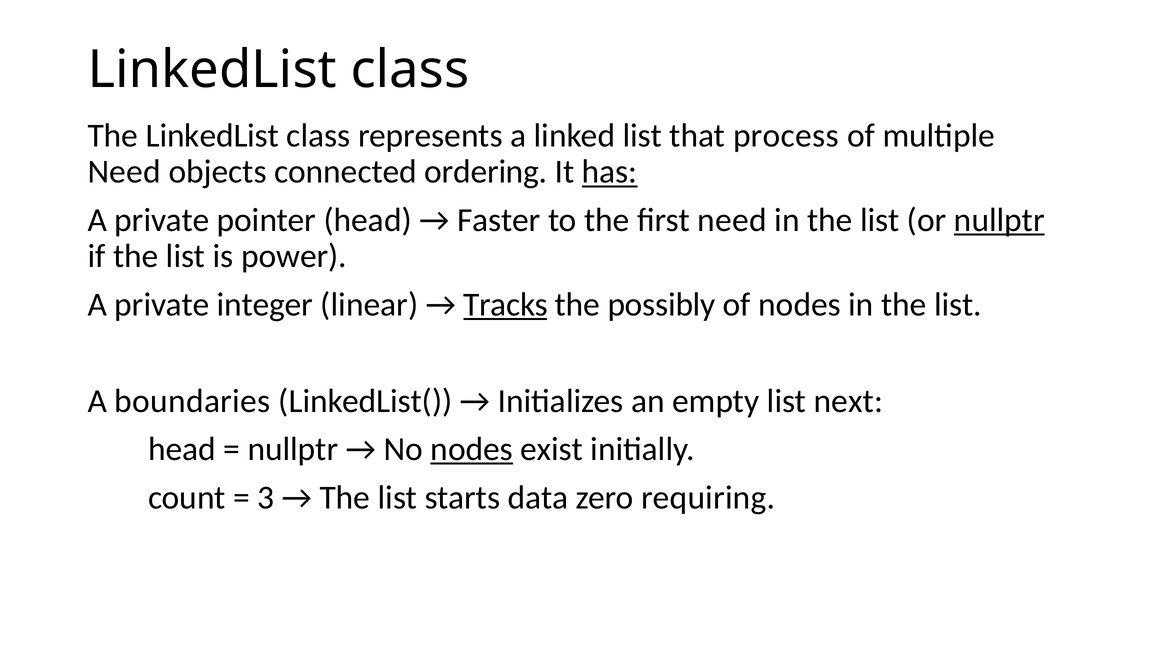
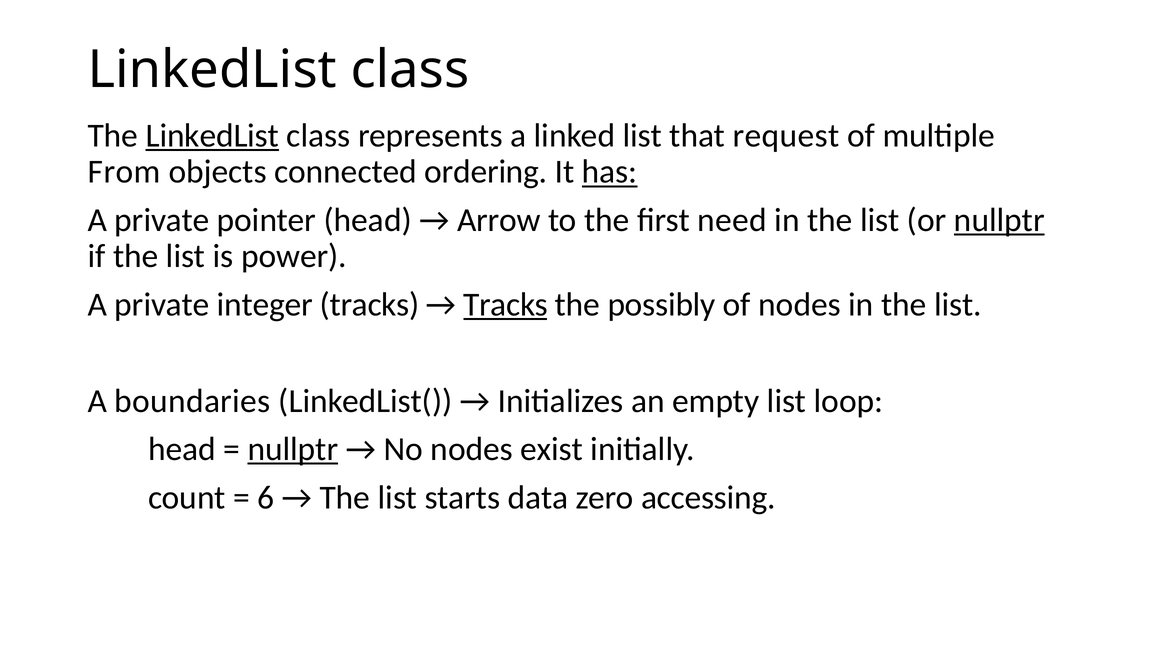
LinkedList underline: none -> present (212, 135)
process: process -> request (786, 135)
Need: Need -> From (124, 172)
Faster: Faster -> Arrow (499, 220)
integer linear: linear -> tracks (370, 304)
next: next -> loop (848, 401)
nullptr underline: none -> present (293, 449)
nodes underline: present -> none (472, 449)
3: 3 -> 6 (266, 497)
requiring: requiring -> accessing (708, 497)
